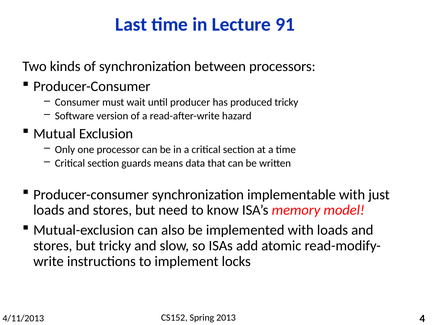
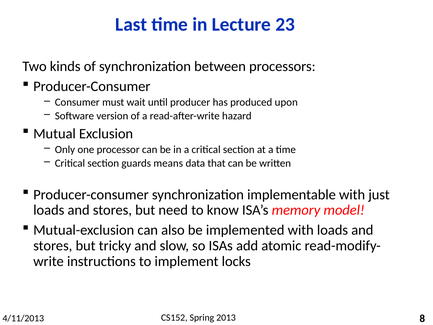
91: 91 -> 23 (285, 25)
produced tricky: tricky -> upon (286, 102)
4: 4 -> 8 (422, 318)
